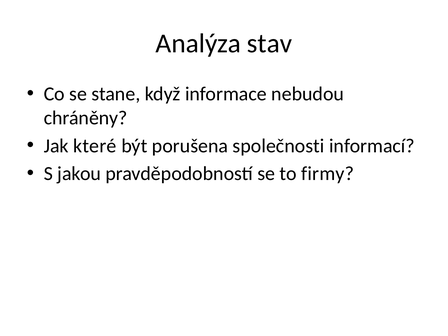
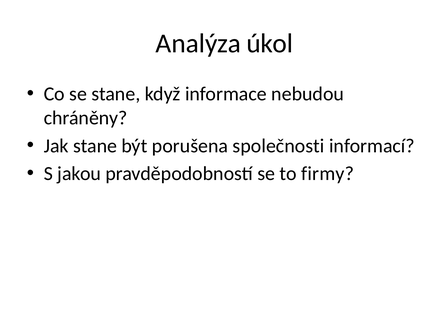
stav: stav -> úkol (270, 43)
Jak které: které -> stane (95, 146)
